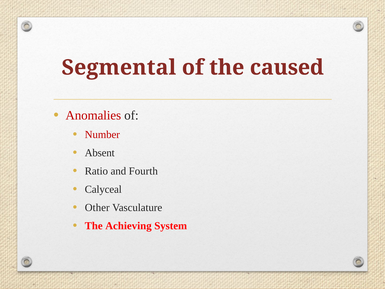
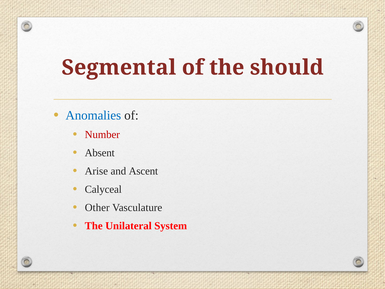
caused: caused -> should (287, 67)
Anomalies colour: red -> blue (93, 115)
Ratio: Ratio -> Arise (96, 171)
Fourth: Fourth -> Ascent (143, 171)
Achieving: Achieving -> Unilateral (129, 226)
